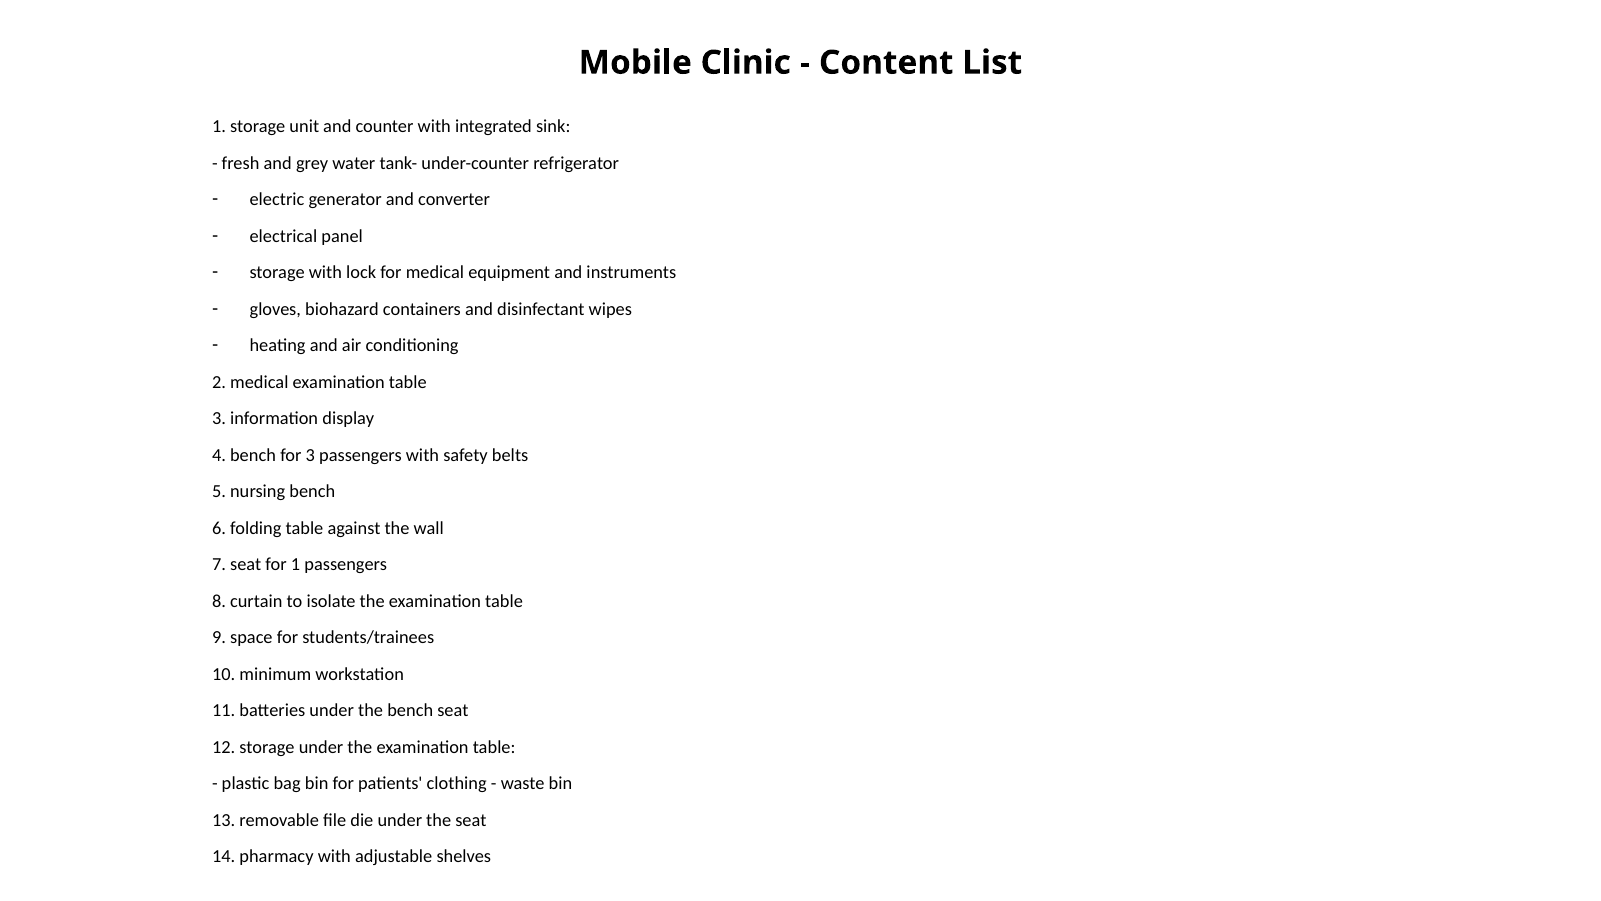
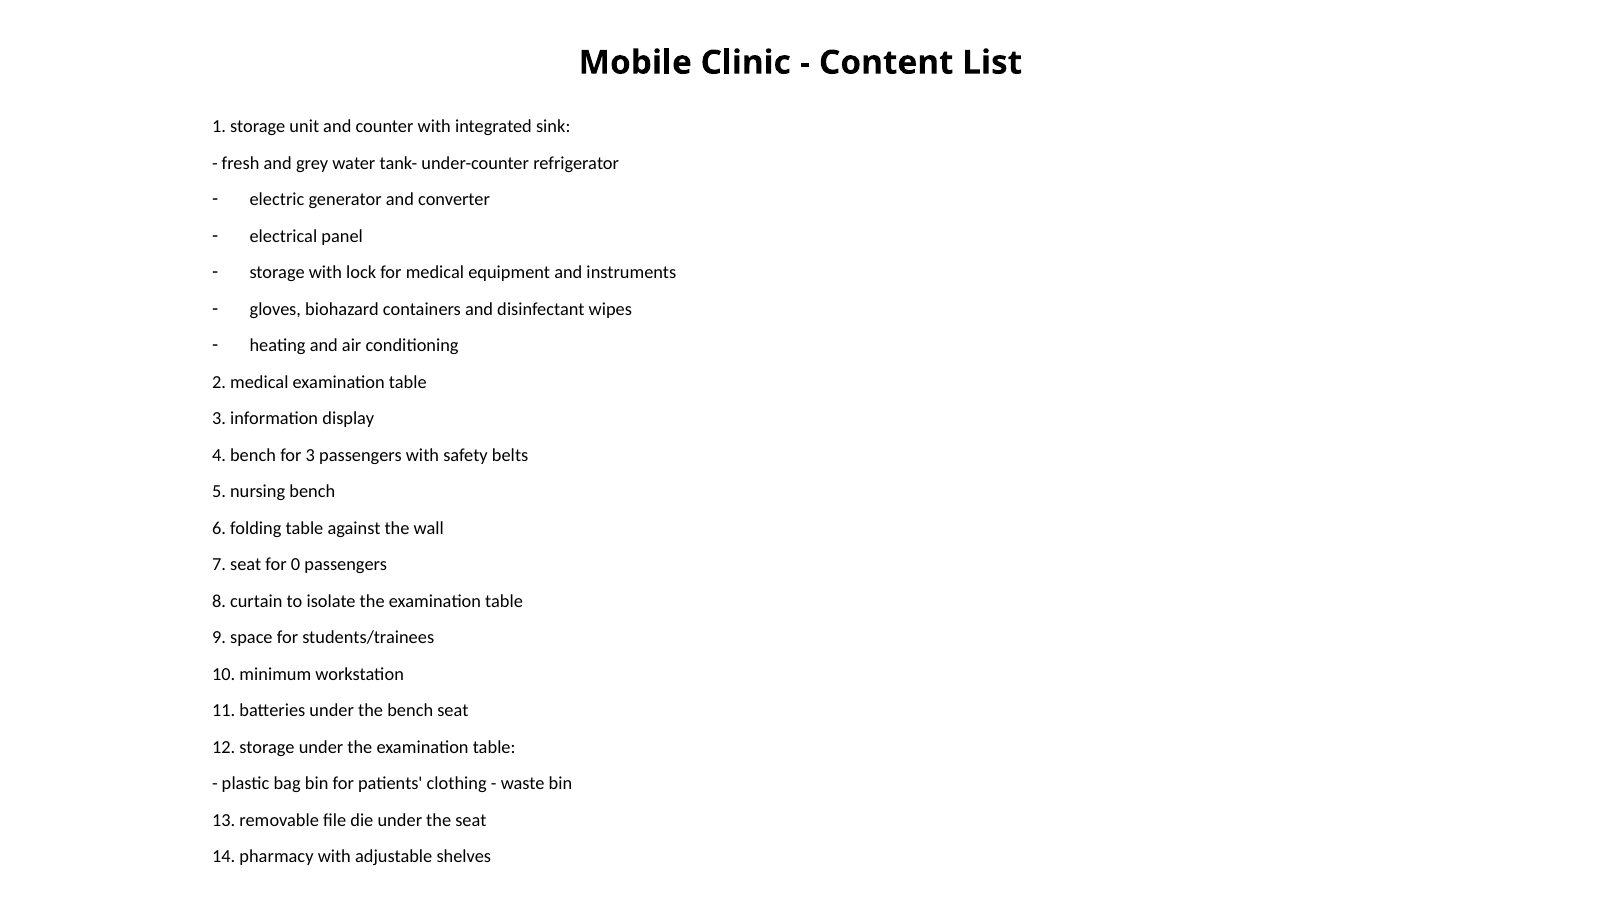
for 1: 1 -> 0 (295, 564)
